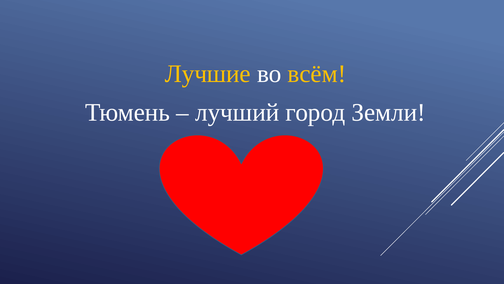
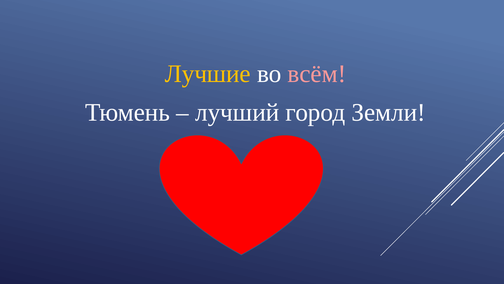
всём colour: yellow -> pink (317, 74)
